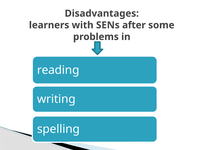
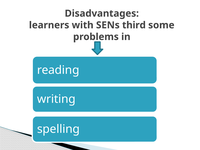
after: after -> third (134, 25)
